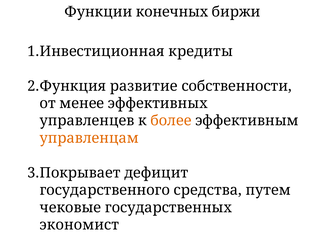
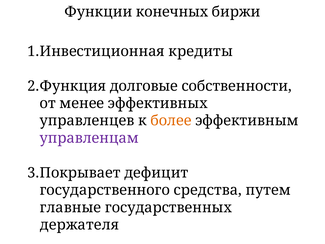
развитие: развитие -> долговые (144, 86)
управленцам colour: orange -> purple (89, 138)
чековые: чековые -> главные (70, 207)
экономист: экономист -> держателя (79, 225)
